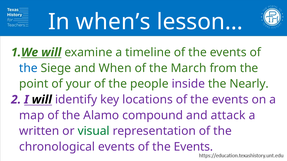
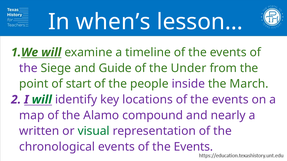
the colour: blue -> purple (28, 68)
When: When -> Guide (115, 68)
March: March -> Under (189, 68)
your: your -> start (79, 84)
Nearly: Nearly -> March (249, 84)
will colour: black -> green (42, 100)
attack: attack -> nearly (228, 116)
